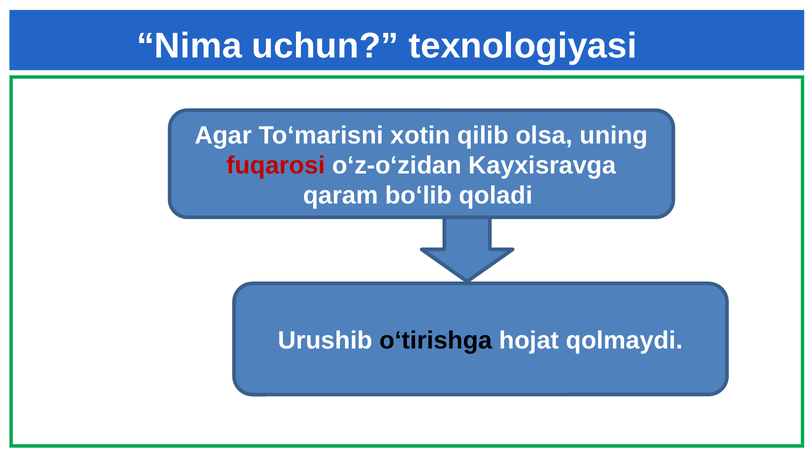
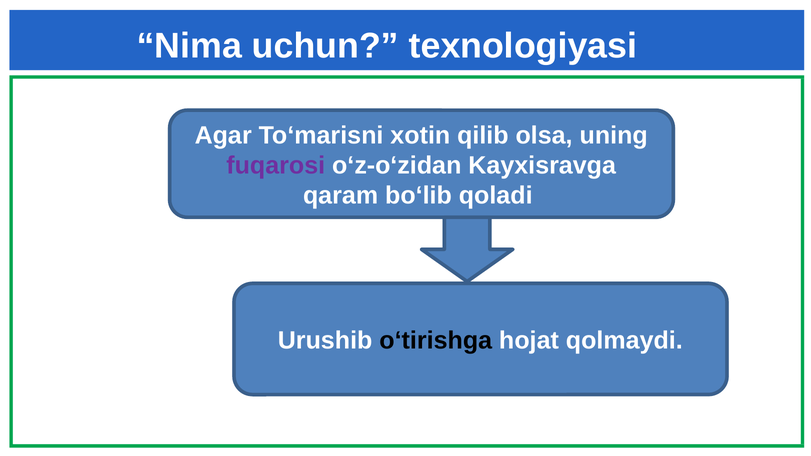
fuqarosi colour: red -> purple (276, 166)
